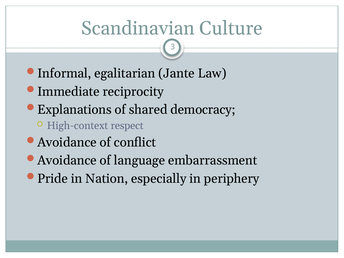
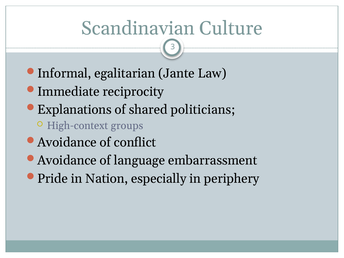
democracy: democracy -> politicians (203, 110)
respect: respect -> groups (127, 126)
